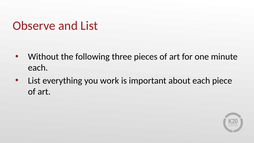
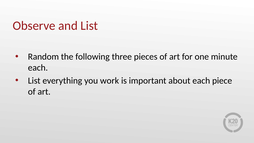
Without: Without -> Random (43, 57)
